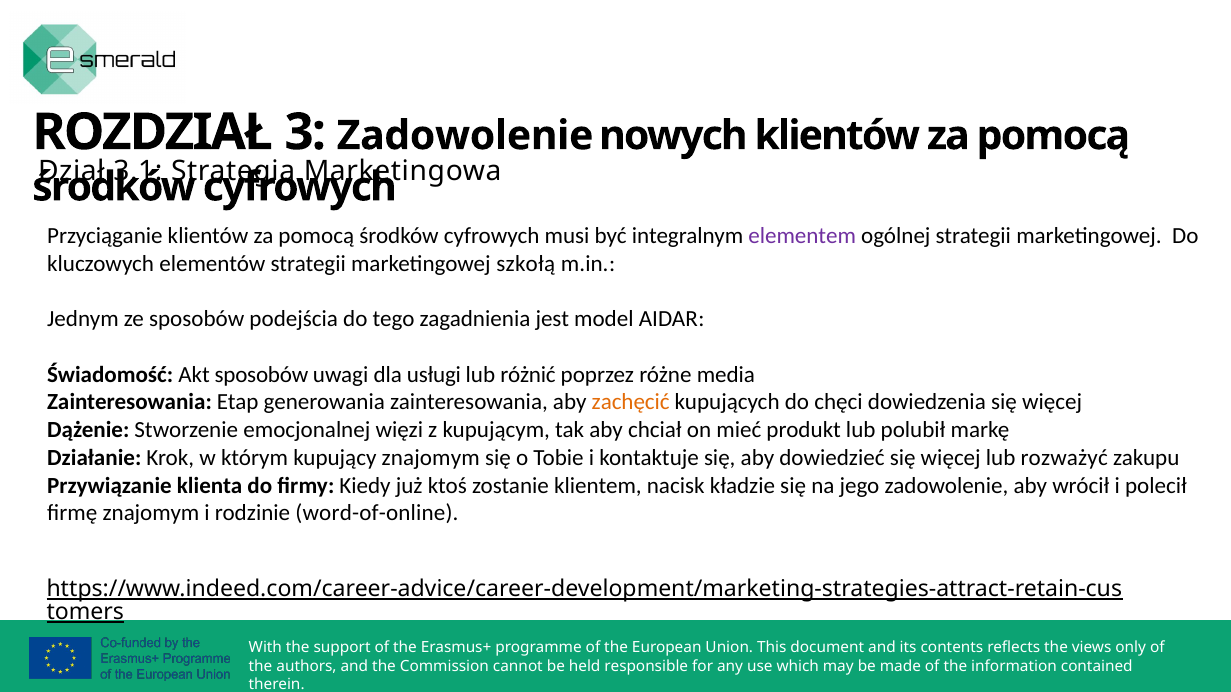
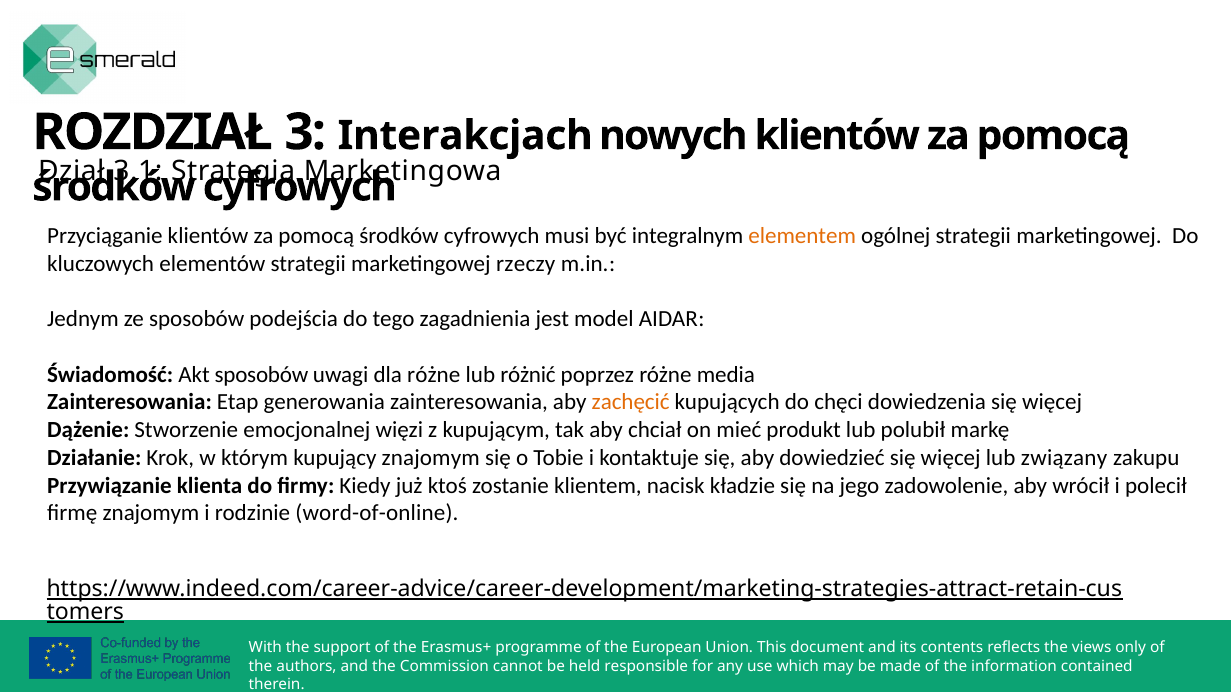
3 Zadowolenie: Zadowolenie -> Interakcjach (465, 136)
elementem colour: purple -> orange (802, 236)
szkołą: szkołą -> rzeczy (526, 264)
dla usługi: usługi -> różne (434, 375)
rozważyć: rozważyć -> związany (1064, 458)
